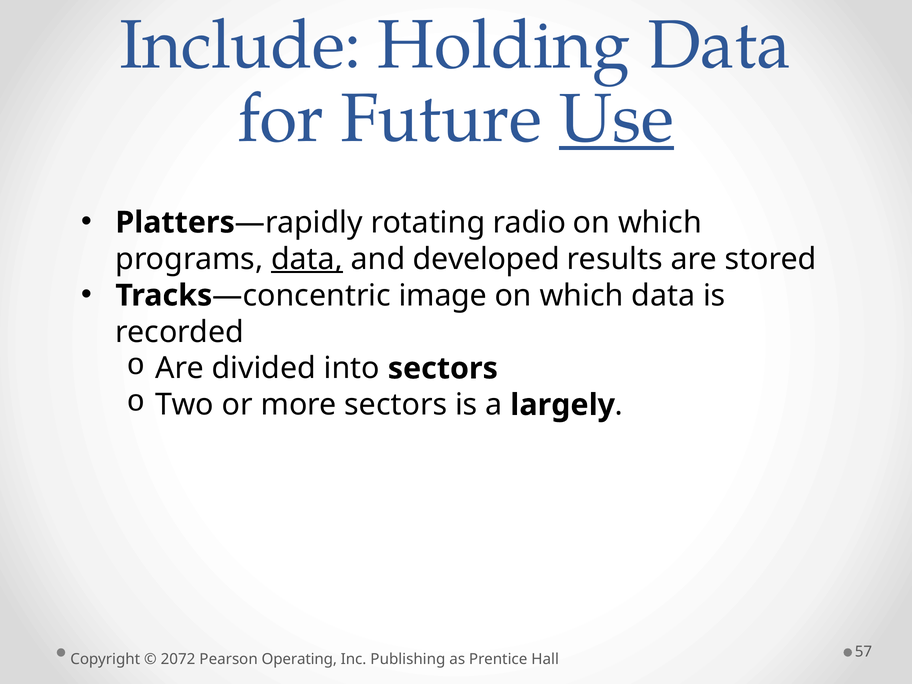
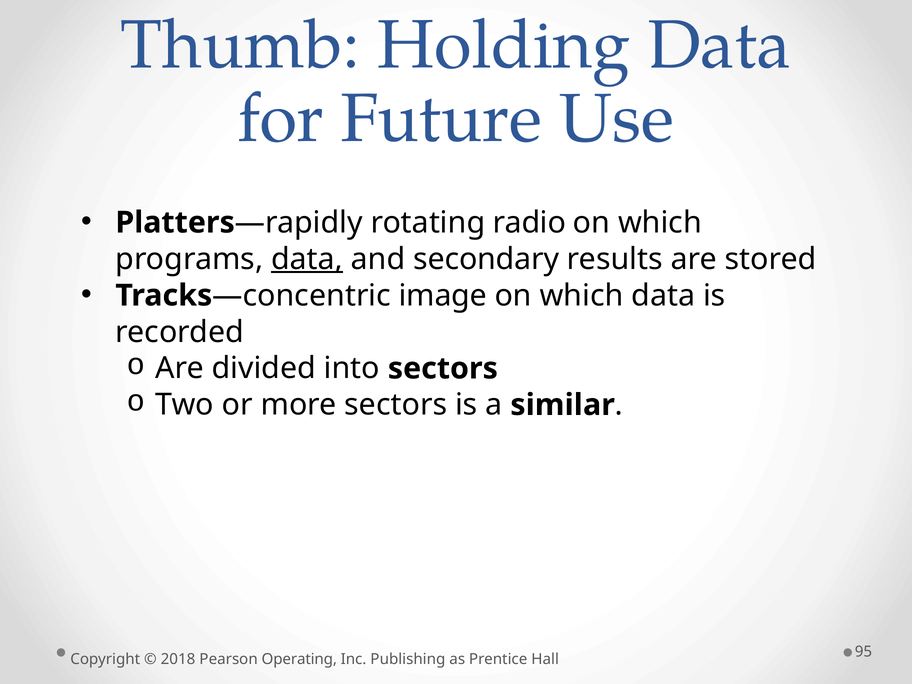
Include: Include -> Thumb (240, 45)
Use underline: present -> none (617, 119)
developed: developed -> secondary (486, 259)
largely: largely -> similar (563, 405)
2072: 2072 -> 2018 (178, 659)
57: 57 -> 95 (863, 652)
